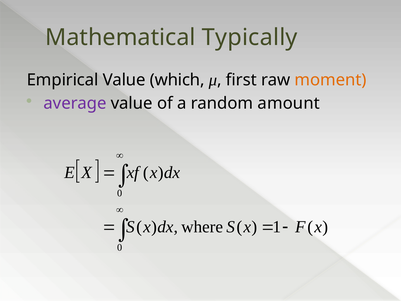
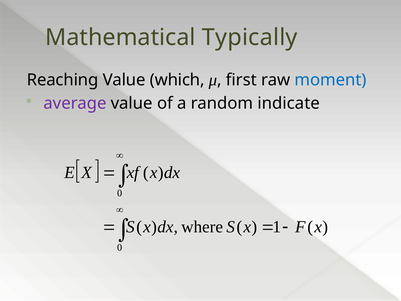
Empirical: Empirical -> Reaching (63, 80)
moment colour: orange -> blue (331, 80)
amount: amount -> indicate (289, 103)
